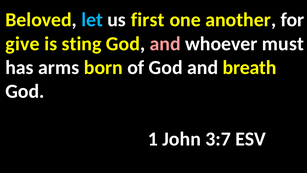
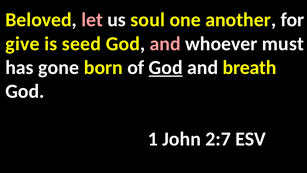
let colour: light blue -> pink (92, 20)
first: first -> soul (148, 20)
sting: sting -> seed (82, 44)
arms: arms -> gone (59, 67)
God underline: none -> present (166, 67)
3:7: 3:7 -> 2:7 (218, 139)
